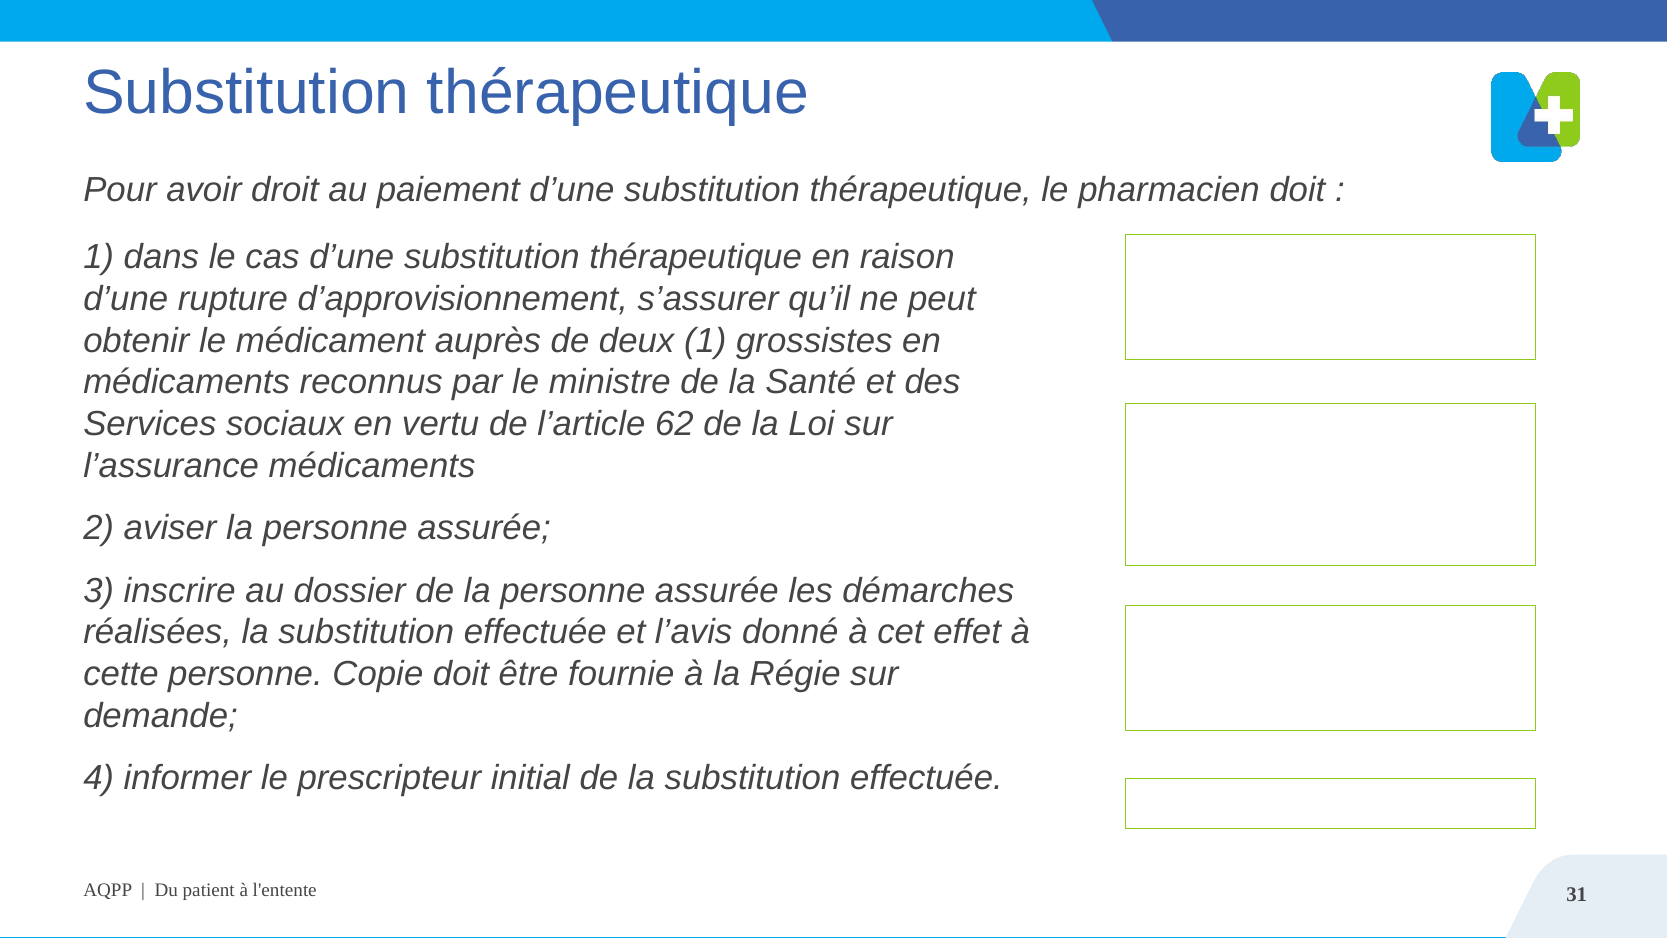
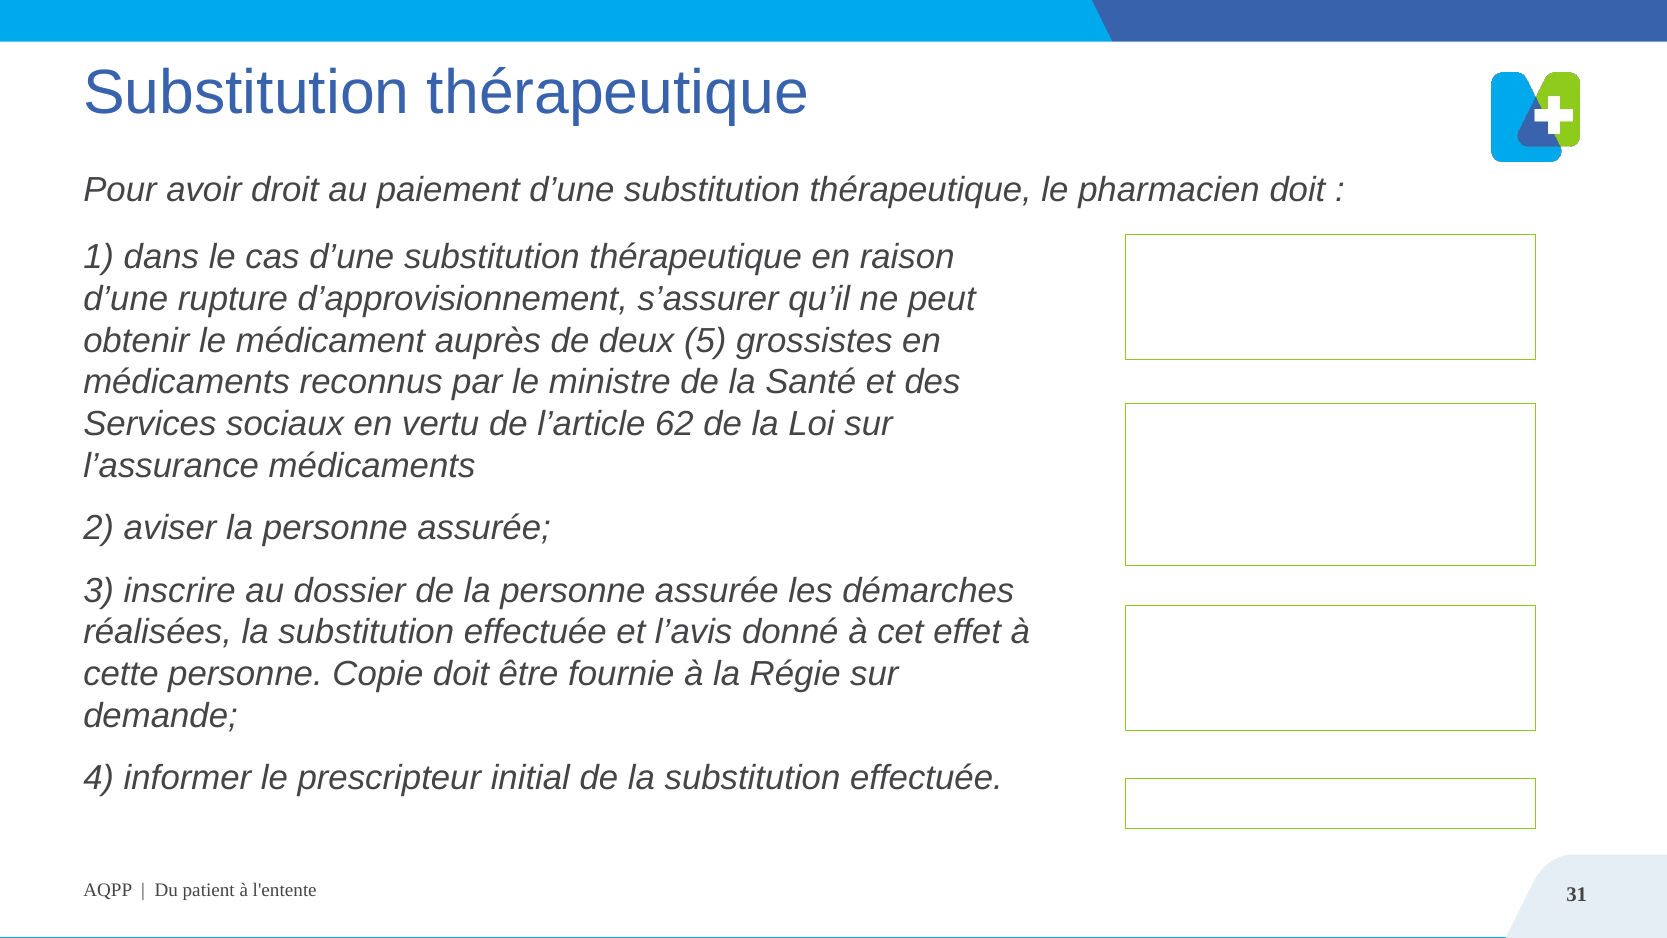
deux 1: 1 -> 5 (705, 340)
